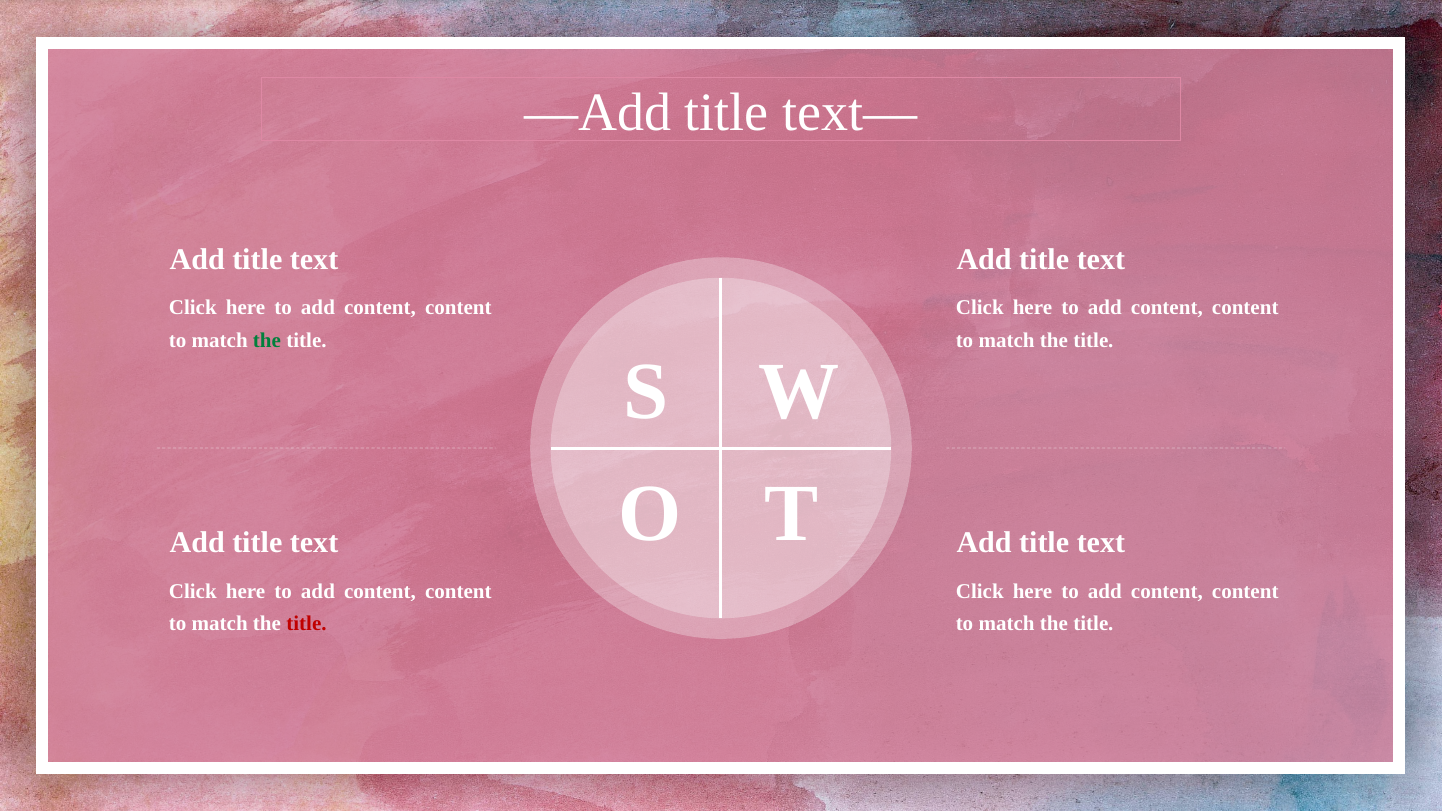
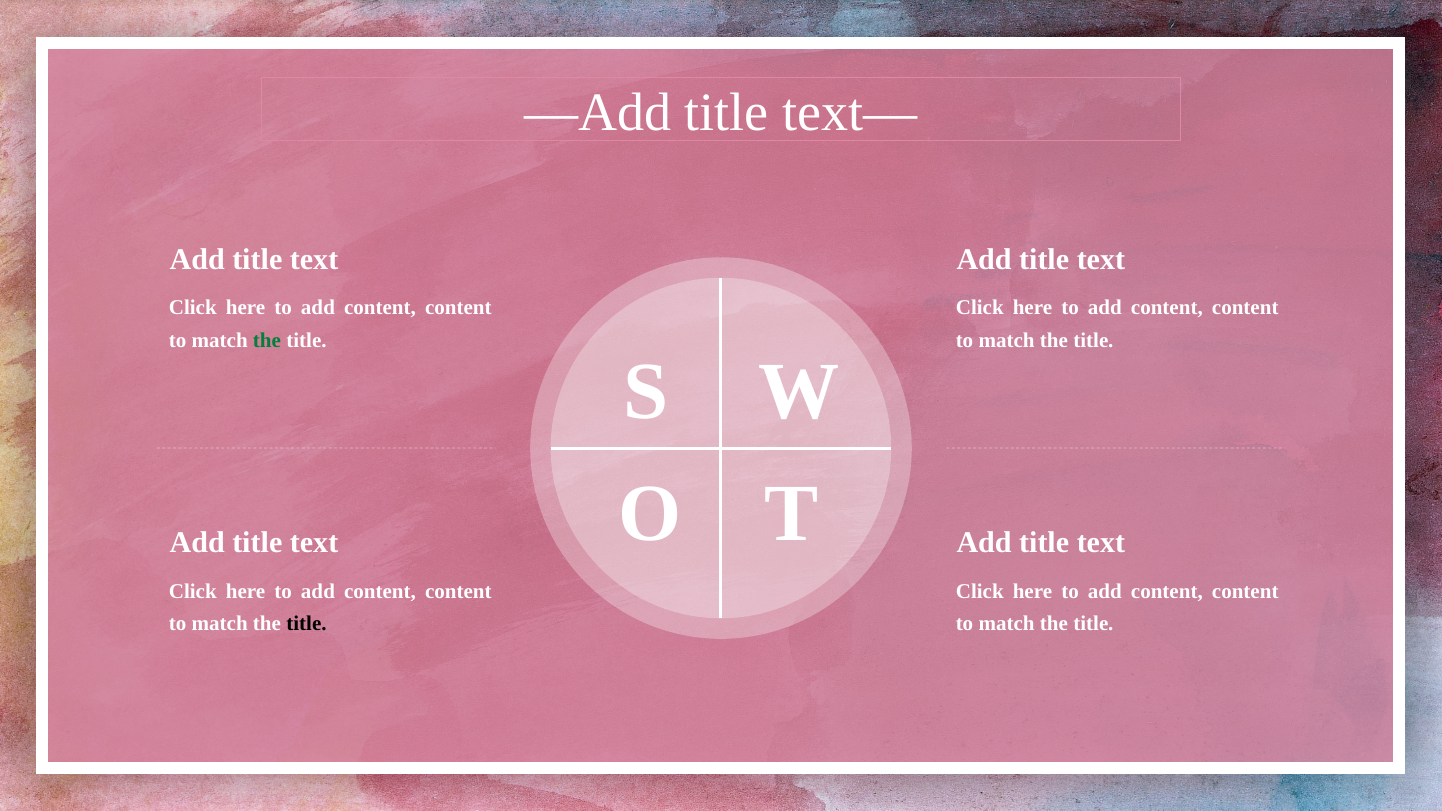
title colour: red -> black (306, 624)
